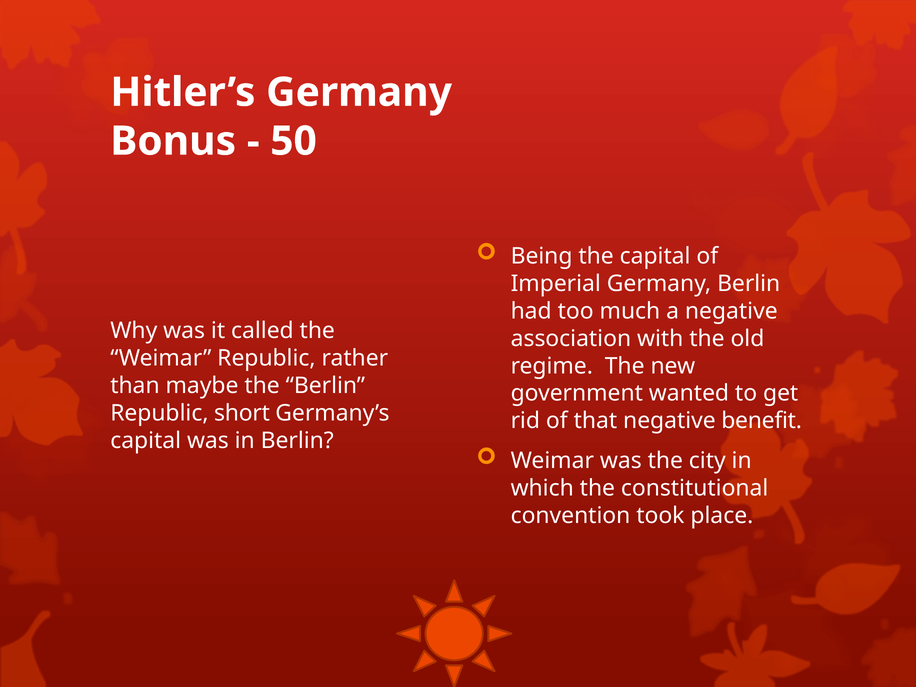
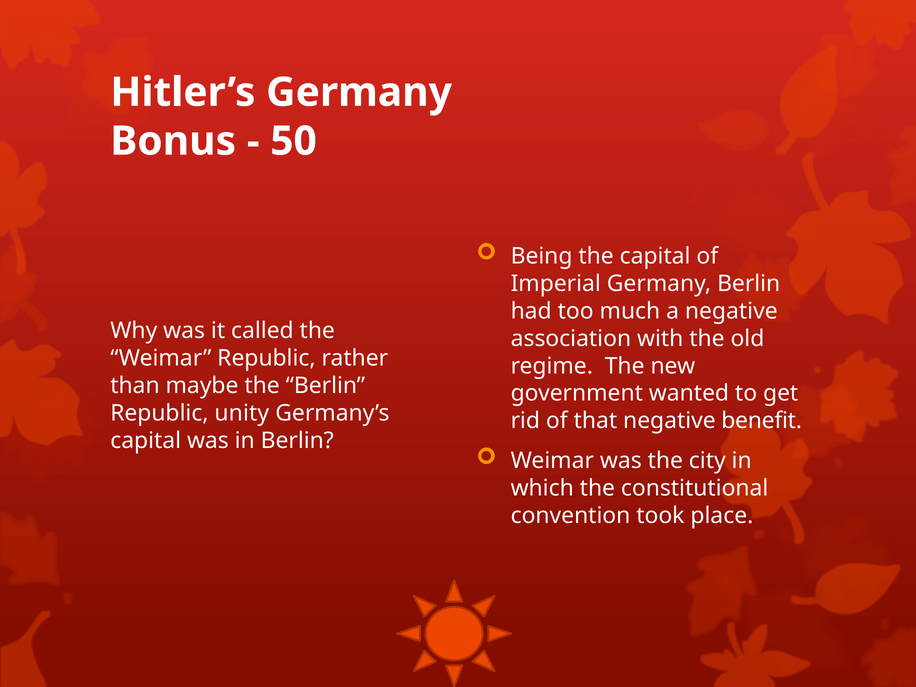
short: short -> unity (242, 413)
